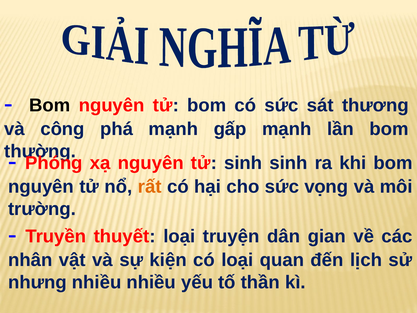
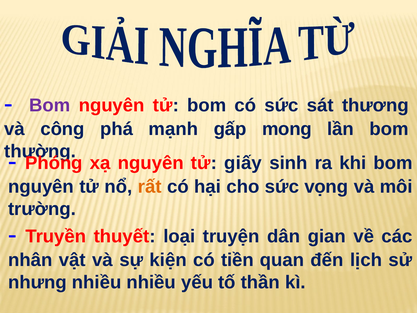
Bom colour: black -> purple (50, 105)
gấp mạnh: mạnh -> mong (287, 129)
tử sinh: sinh -> giấy (243, 163)
có loại: loại -> tiền (237, 260)
